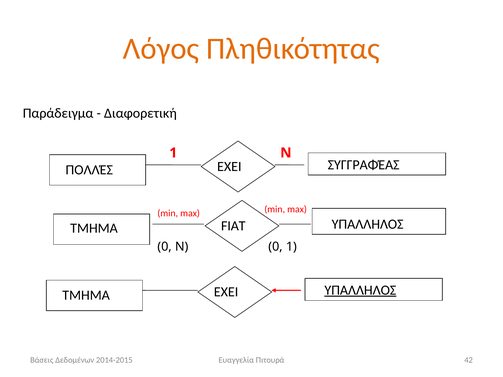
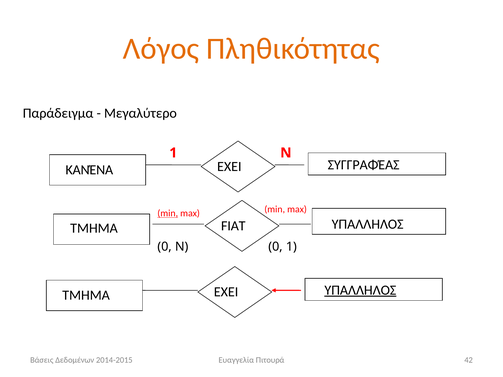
Διαφορετική: Διαφορετική -> Μεγαλύτερο (140, 113)
ΠΟΛΛΈΣ: ΠΟΛΛΈΣ -> ΚΑΝΈΝΑ (89, 170)
min underline: none -> present (168, 213)
